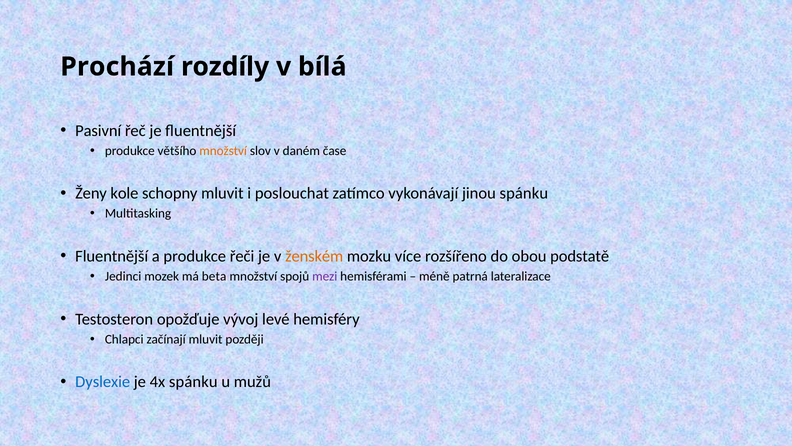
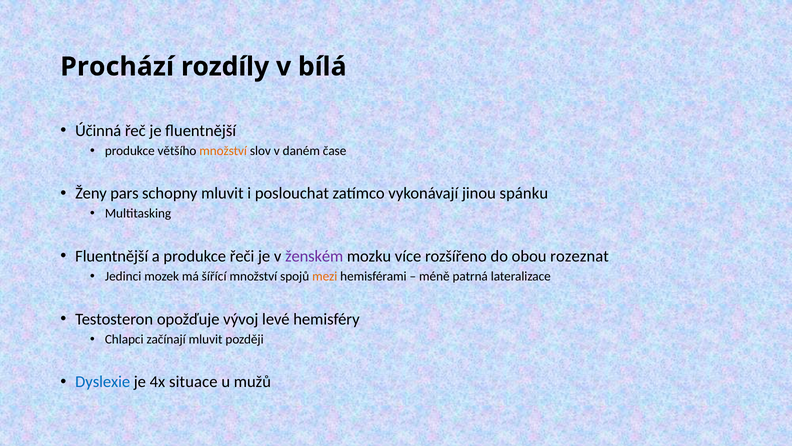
Pasivní: Pasivní -> Účinná (98, 130)
kole: kole -> pars (124, 193)
ženském colour: orange -> purple (314, 256)
podstatě: podstatě -> rozeznat (580, 256)
beta: beta -> šířící (214, 276)
mezi colour: purple -> orange (325, 276)
4x spánku: spánku -> situace (193, 381)
